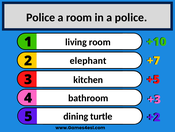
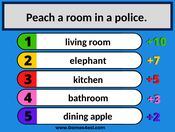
Police: Police -> Peach (41, 17)
turtle: turtle -> apple (101, 116)
